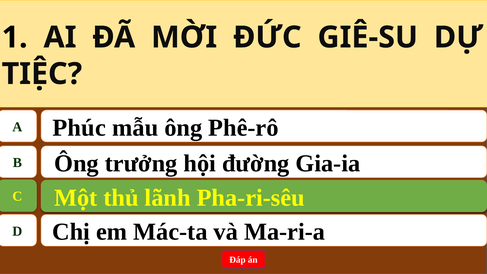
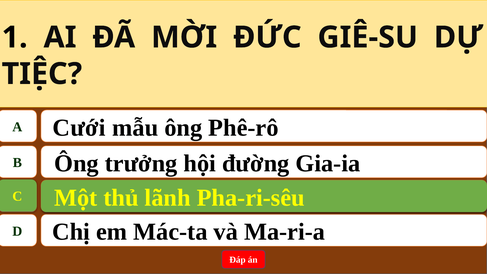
Phúc: Phúc -> Cưới (79, 128)
